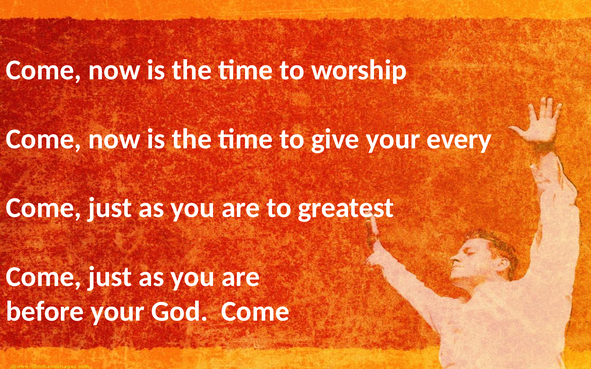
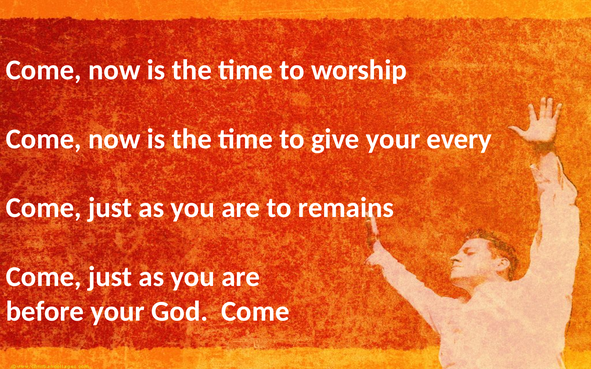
greatest: greatest -> remains (346, 208)
